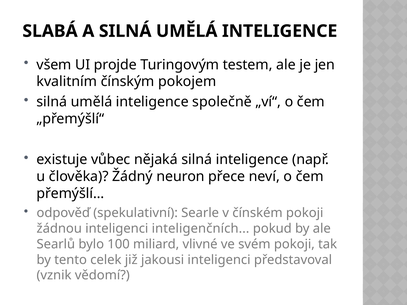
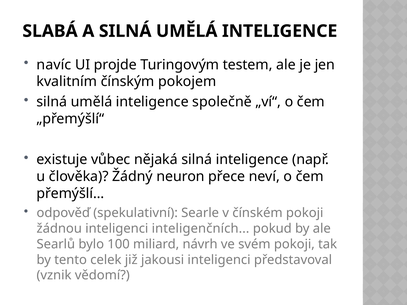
všem: všem -> navíc (54, 65)
vlivné: vlivné -> návrh (200, 244)
